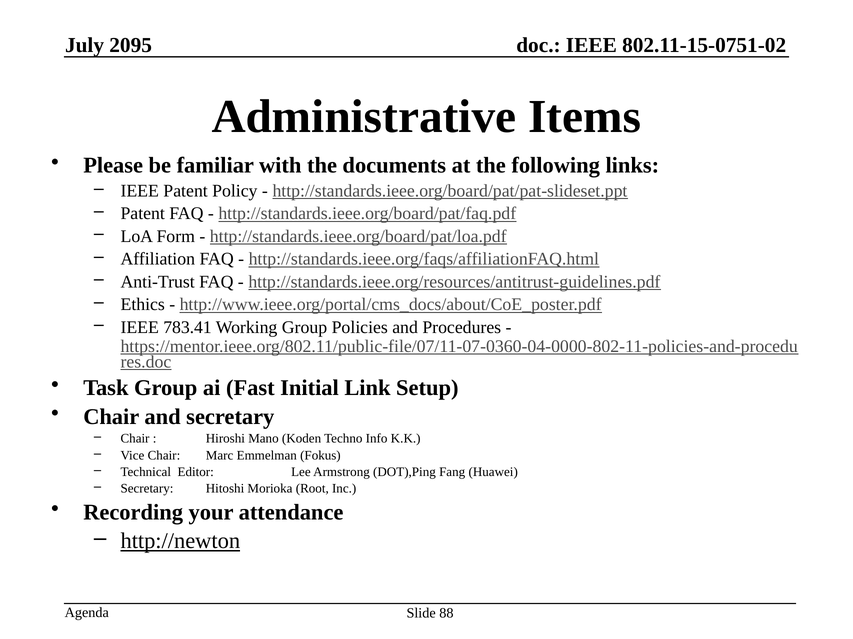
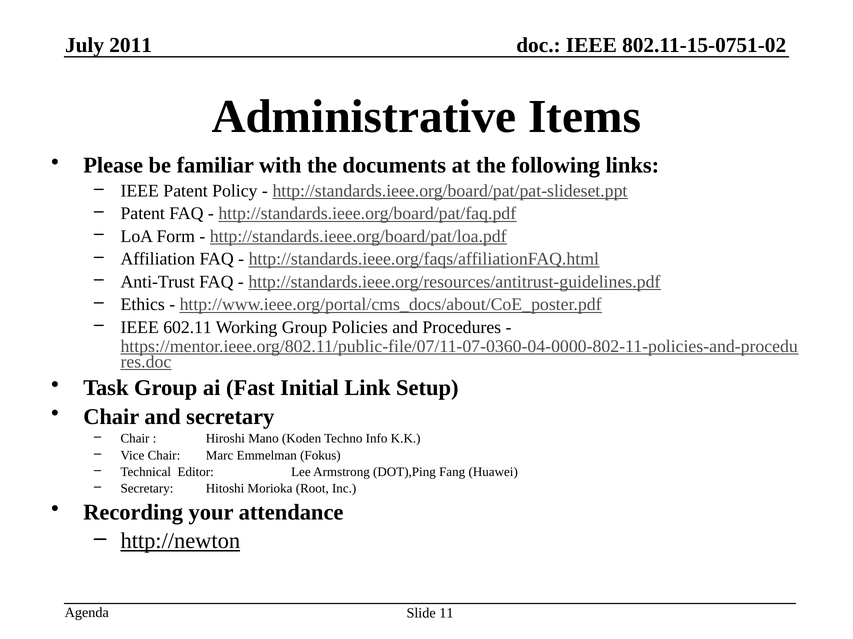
2095: 2095 -> 2011 (131, 46)
783.41: 783.41 -> 602.11 (188, 328)
88: 88 -> 11 (446, 614)
